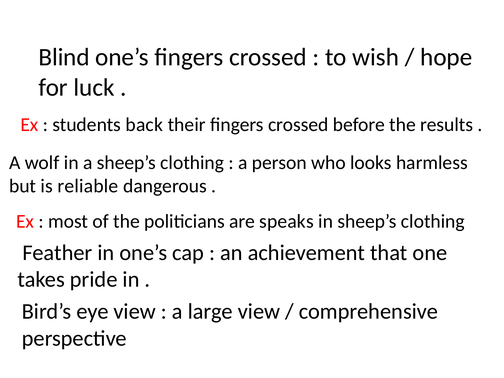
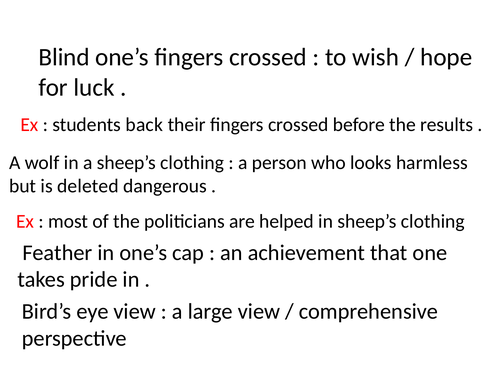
reliable: reliable -> deleted (88, 186)
speaks: speaks -> helped (287, 221)
